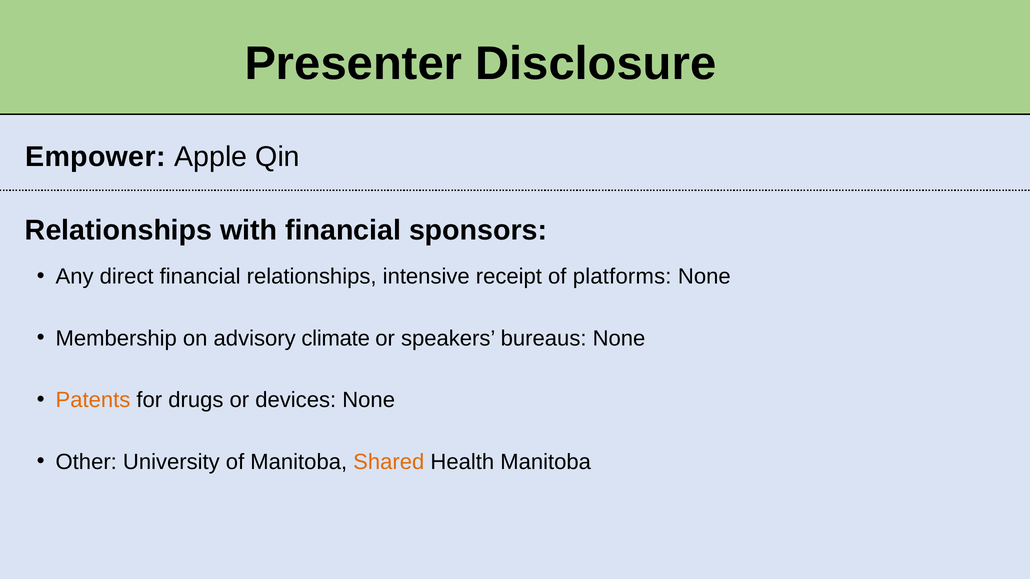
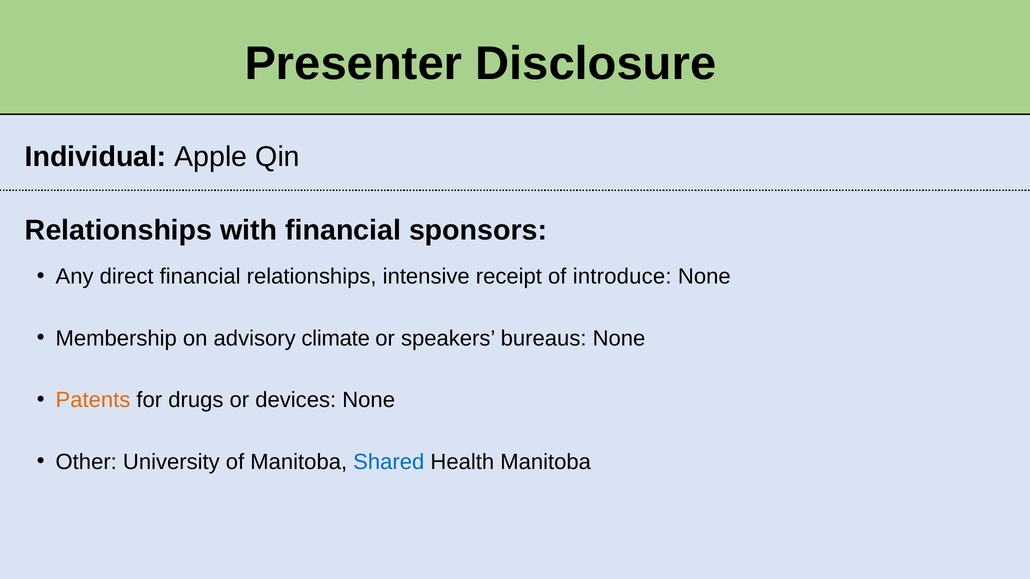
Empower: Empower -> Individual (96, 157)
platforms: platforms -> introduce (622, 277)
Shared colour: orange -> blue (389, 462)
